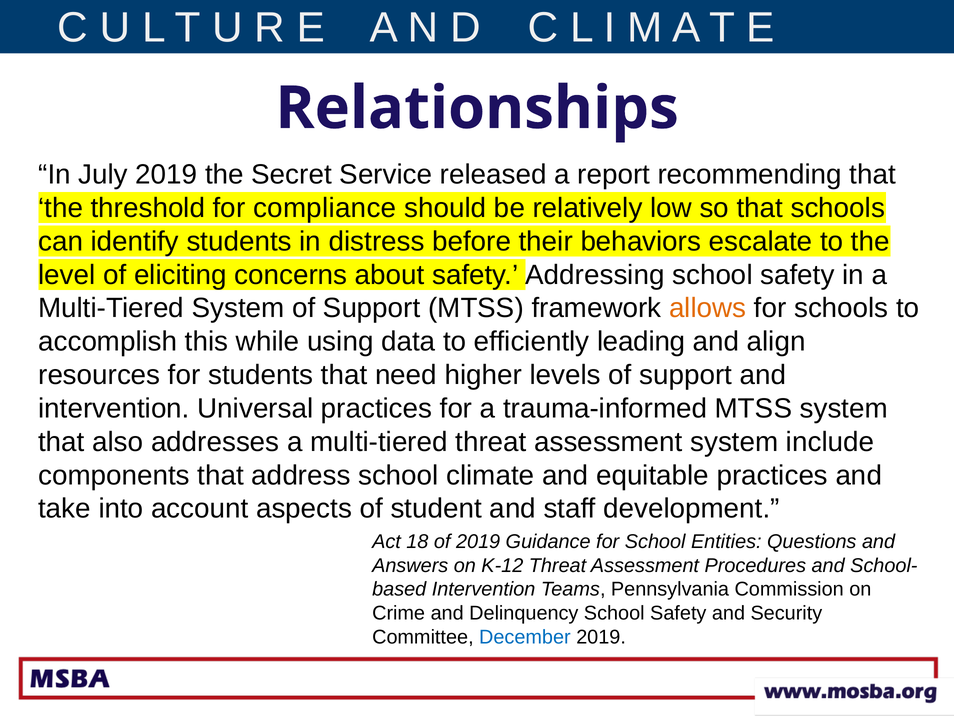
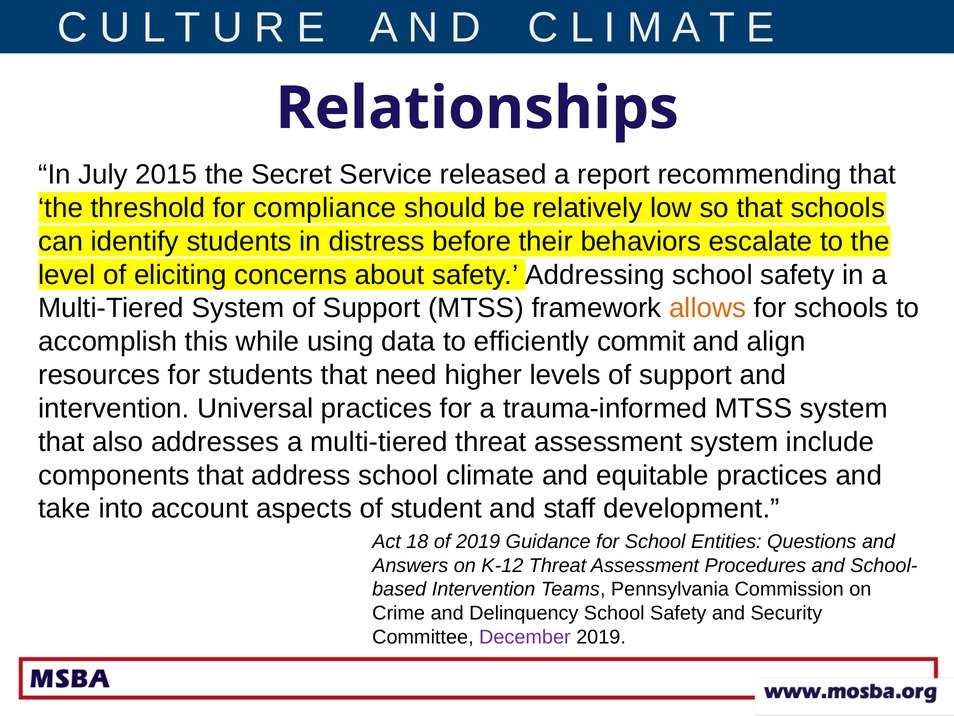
July 2019: 2019 -> 2015 (166, 174)
leading: leading -> commit (641, 341)
December colour: blue -> purple (525, 637)
